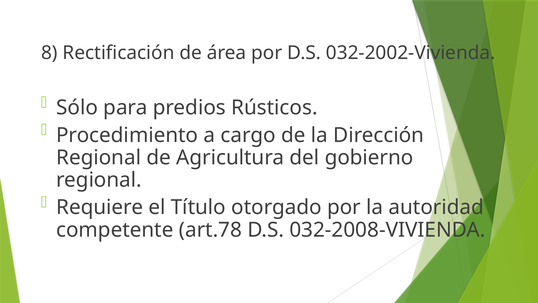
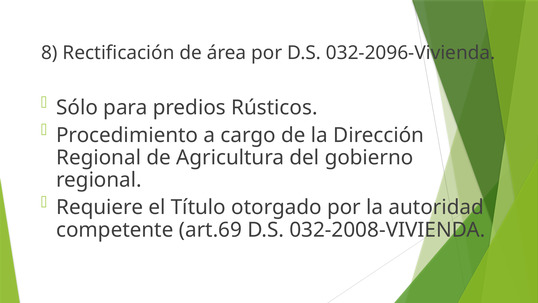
032-2002-Vivienda: 032-2002-Vivienda -> 032-2096-Vivienda (411, 53)
art.78: art.78 -> art.69 (210, 230)
